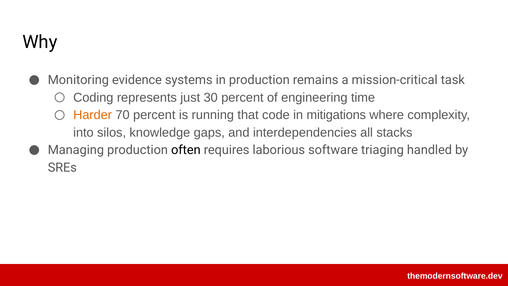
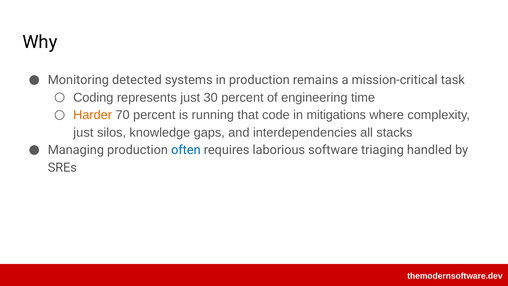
evidence: evidence -> detected (137, 80)
into: into -> just (83, 132)
often colour: black -> blue (186, 150)
